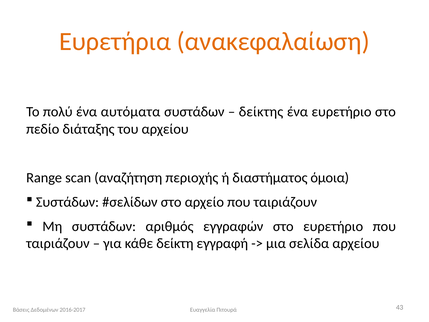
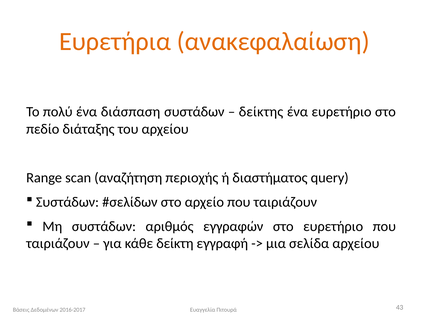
αυτόματα: αυτόματα -> διάσπαση (131, 112)
όμοια: όμοια -> query (330, 178)
